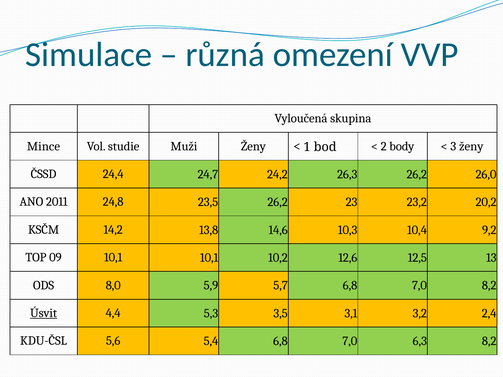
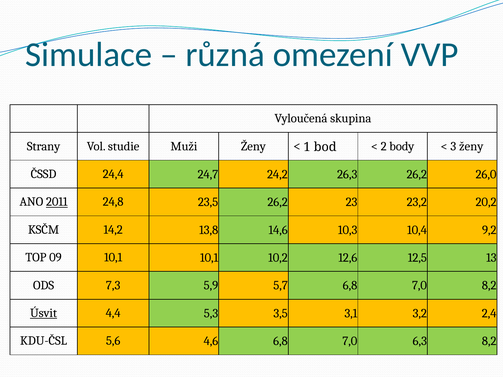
Mince: Mince -> Strany (44, 146)
2011 underline: none -> present (57, 202)
8,0: 8,0 -> 7,3 (113, 285)
5,4: 5,4 -> 4,6 (211, 341)
